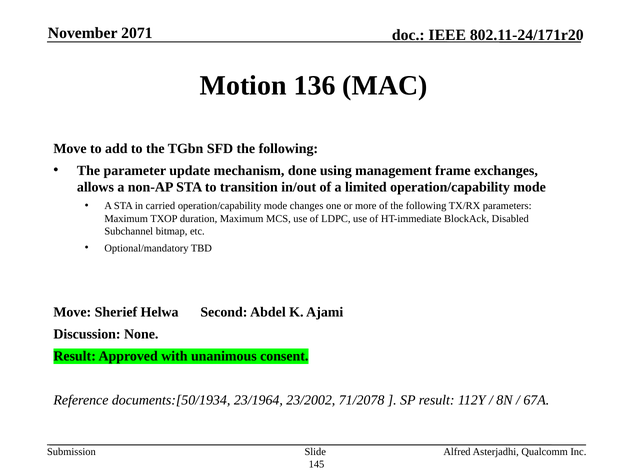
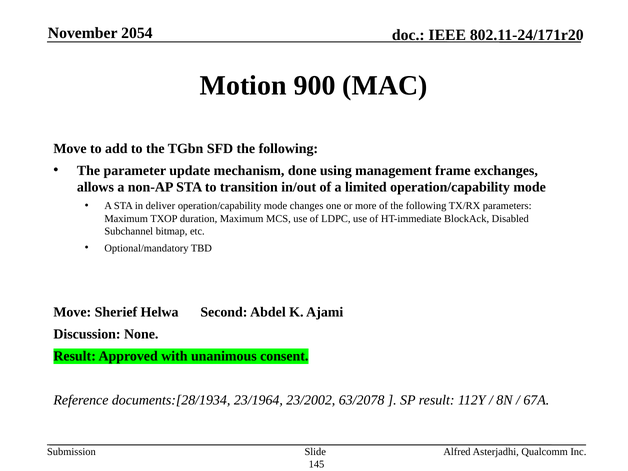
2071: 2071 -> 2054 (137, 33)
136: 136 -> 900 (315, 86)
carried: carried -> deliver (160, 206)
documents:[50/1934: documents:[50/1934 -> documents:[28/1934 (171, 400)
71/2078: 71/2078 -> 63/2078 (362, 400)
